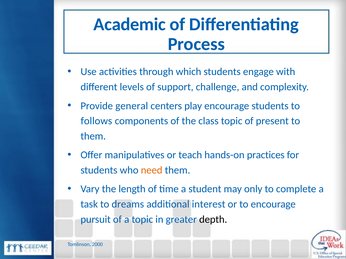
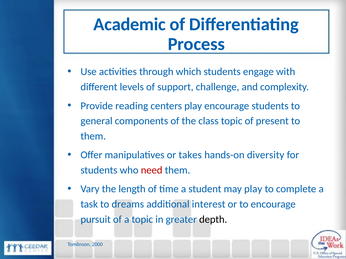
general: general -> reading (132, 106)
follows: follows -> general (97, 121)
teach: teach -> takes (190, 155)
practices: practices -> diversity (266, 155)
need colour: orange -> red (152, 170)
may only: only -> play (253, 189)
